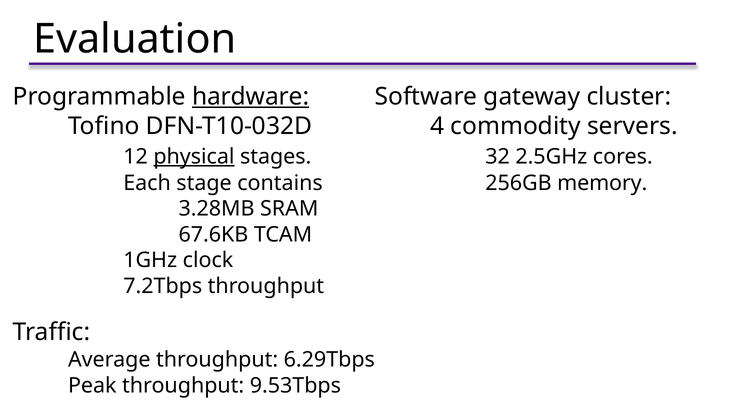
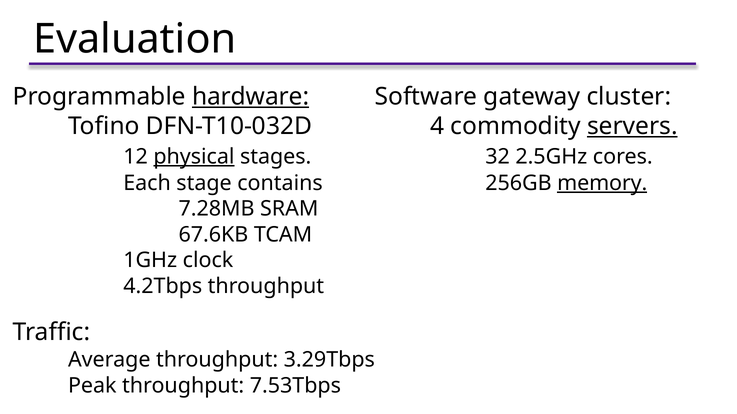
servers underline: none -> present (632, 126)
memory underline: none -> present (602, 183)
3.28MB: 3.28MB -> 7.28MB (217, 209)
7.2Tbps: 7.2Tbps -> 4.2Tbps (163, 286)
6.29Tbps: 6.29Tbps -> 3.29Tbps (329, 360)
9.53Tbps: 9.53Tbps -> 7.53Tbps (295, 386)
